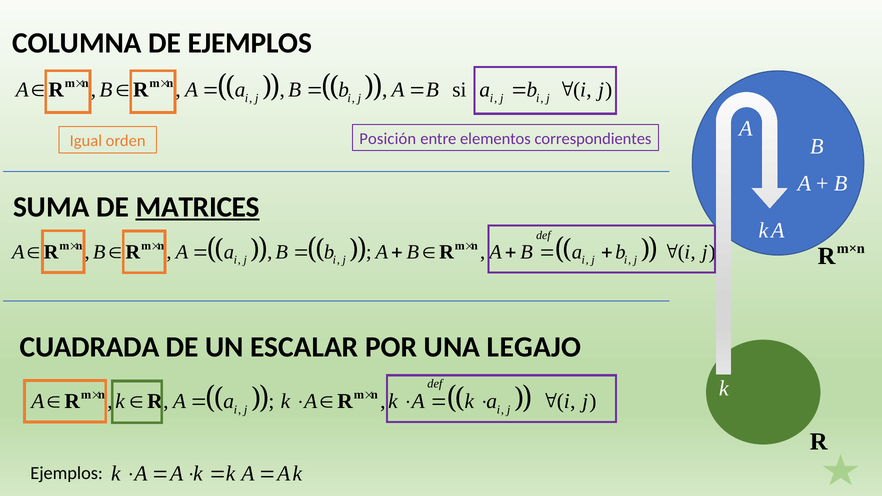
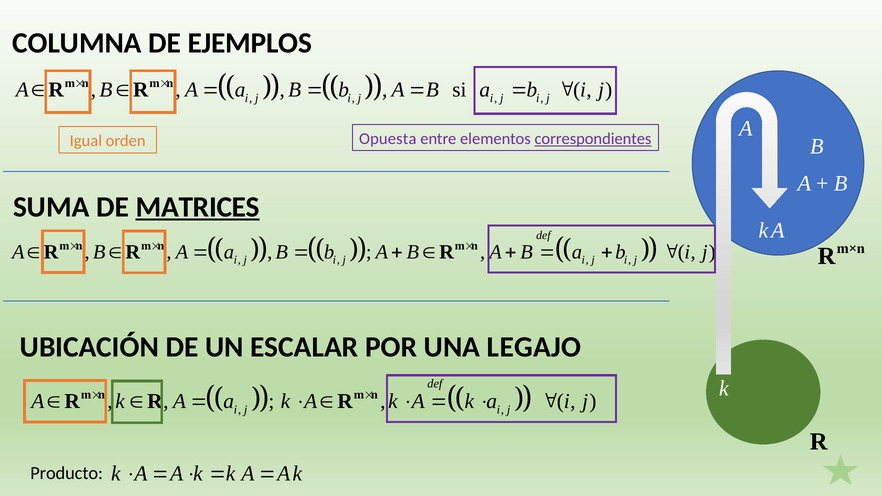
Posición: Posición -> Opuesta (388, 139)
correspondientes underline: none -> present (593, 139)
CUADRADA: CUADRADA -> UBICACIÓN (89, 347)
Ejemplos: Ejemplos -> Producto (67, 473)
